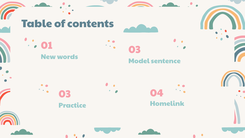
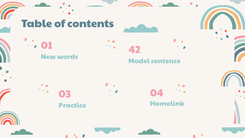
01 03: 03 -> 42 (135, 50)
